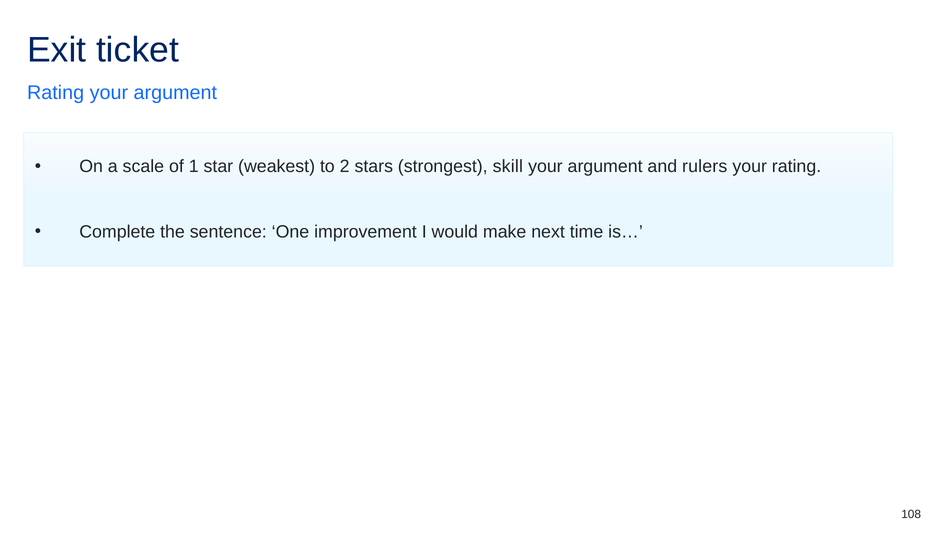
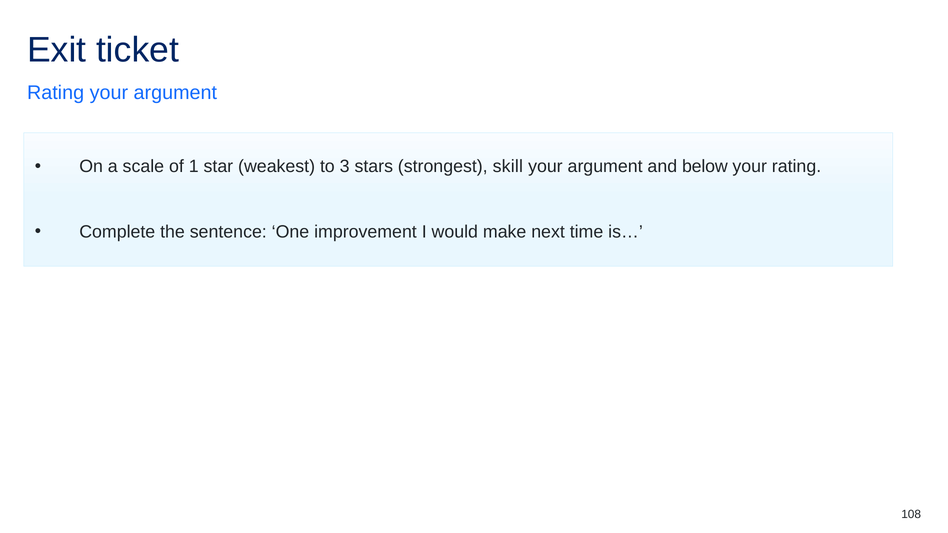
2: 2 -> 3 (345, 167)
rulers: rulers -> below (705, 167)
